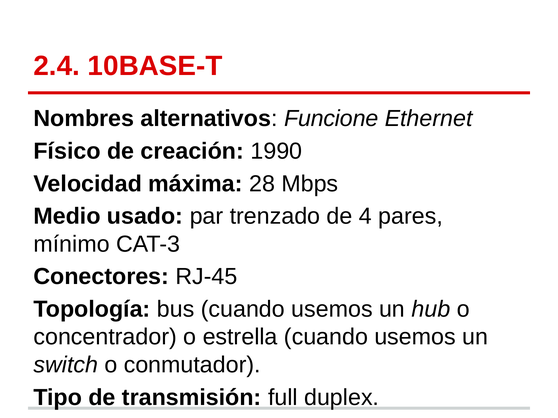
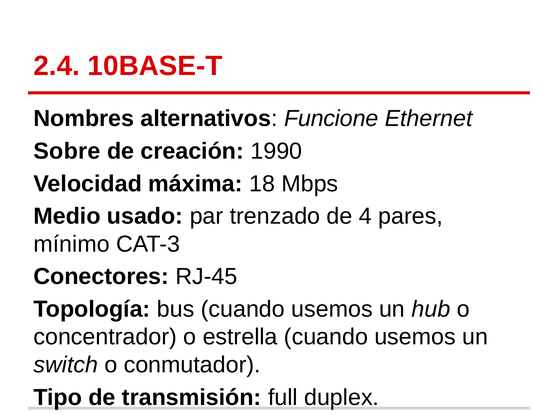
Físico: Físico -> Sobre (67, 151)
28: 28 -> 18 (262, 184)
